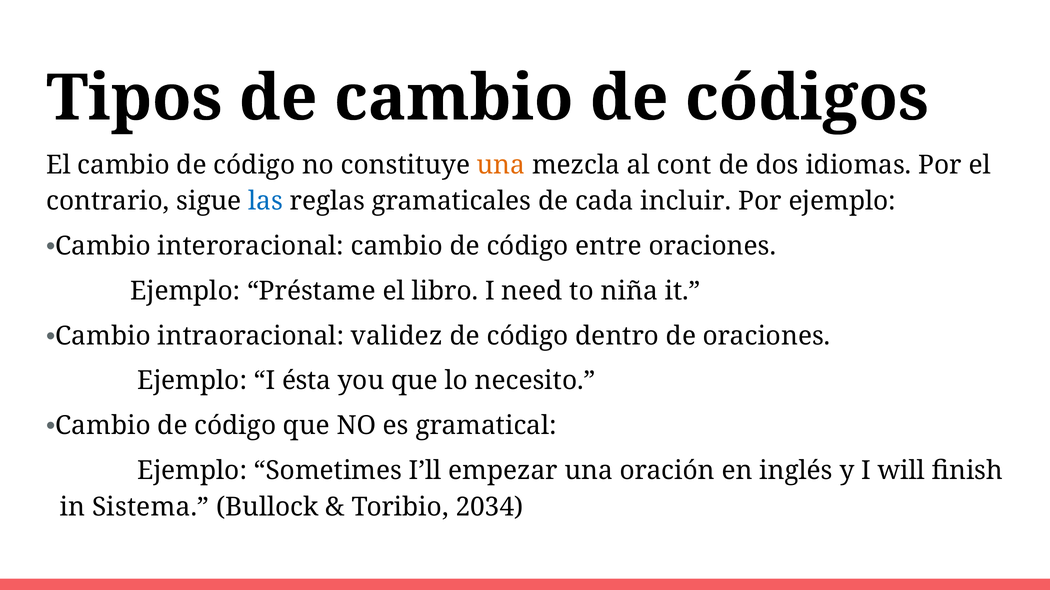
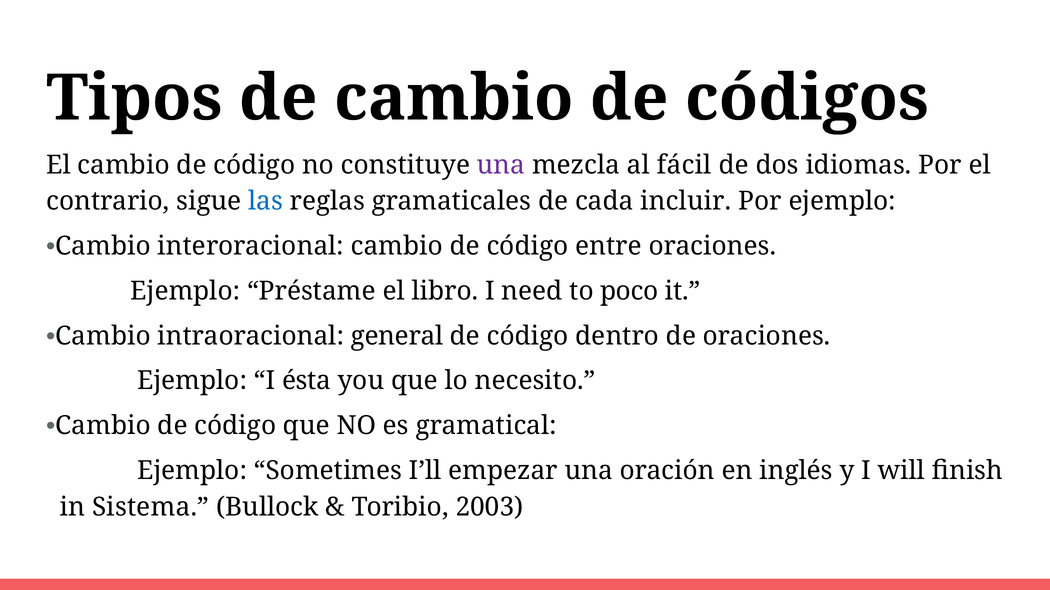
una colour: orange -> purple (501, 165)
cont: cont -> fácil (684, 165)
niña: niña -> poco (629, 291)
validez: validez -> general (397, 336)
2034: 2034 -> 2003 (489, 507)
